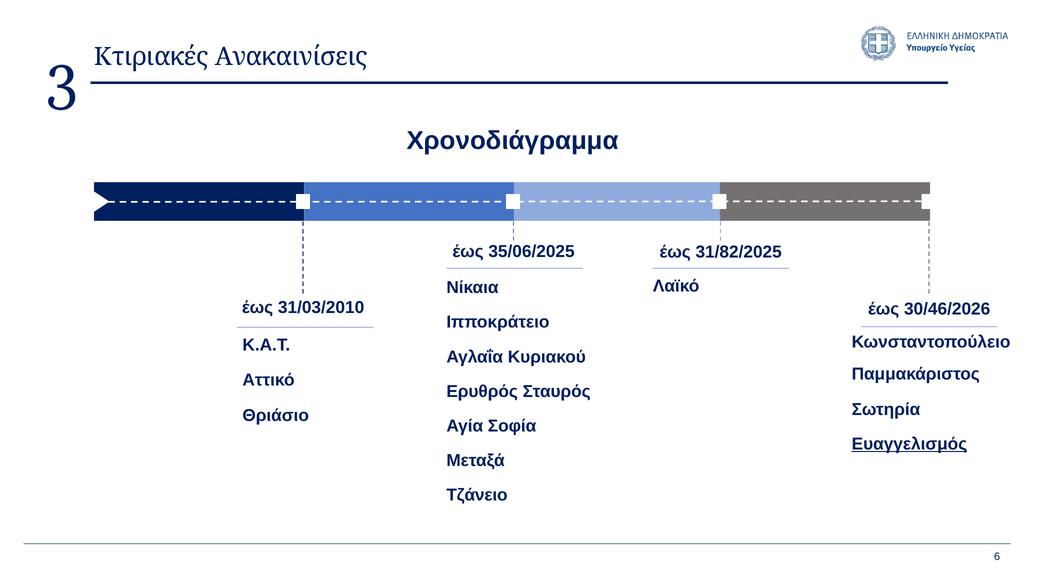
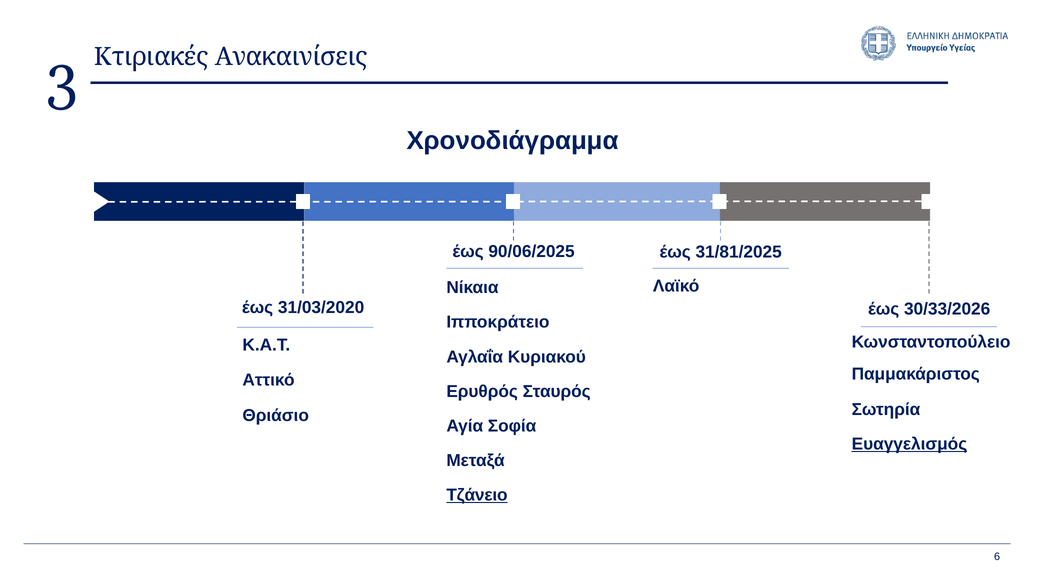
35/06/2025: 35/06/2025 -> 90/06/2025 (532, 252)
31/82/2025: 31/82/2025 -> 31/81/2025 (739, 252)
31/03/2010: 31/03/2010 -> 31/03/2020 (321, 308)
30/46/2026: 30/46/2026 -> 30/33/2026 (947, 309)
Τζάνειο underline: none -> present (477, 496)
